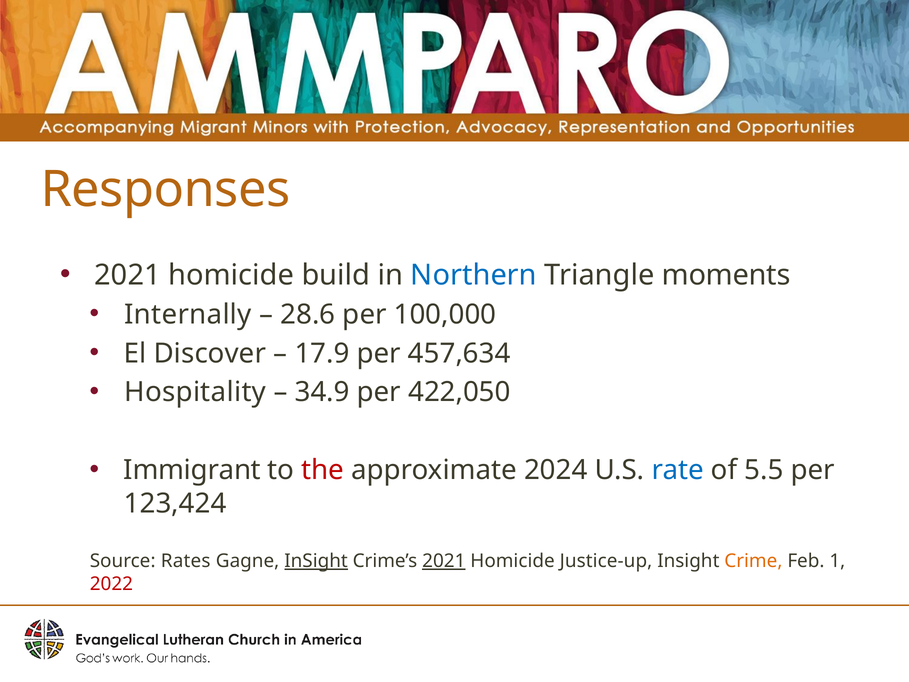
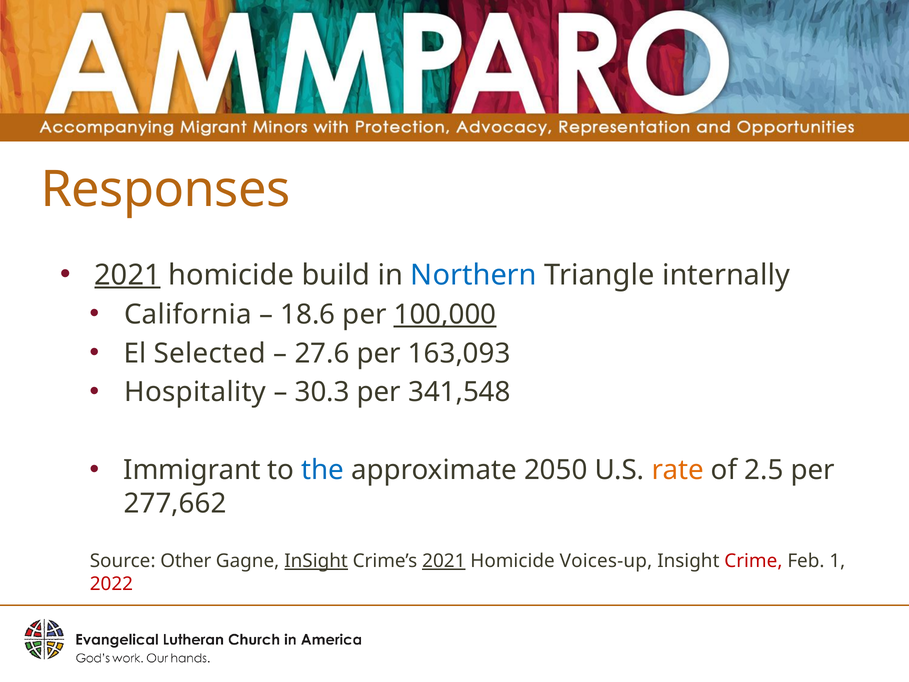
2021 underline: none -> present (128, 275)
moments: moments -> internally (726, 275)
Internally: Internally -> California (188, 314)
28.6: 28.6 -> 18.6 (308, 314)
100,000 underline: none -> present (445, 314)
Discover: Discover -> Selected (210, 353)
17.9: 17.9 -> 27.6 (322, 353)
457,634: 457,634 -> 163,093 (459, 353)
34.9: 34.9 -> 30.3 (322, 392)
422,050: 422,050 -> 341,548 (459, 392)
the colour: red -> blue (323, 470)
2024: 2024 -> 2050 (556, 470)
rate colour: blue -> orange (678, 470)
5.5: 5.5 -> 2.5 (764, 470)
123,424: 123,424 -> 277,662 (175, 503)
Rates: Rates -> Other (186, 561)
Justice-up: Justice-up -> Voices-up (606, 561)
Crime colour: orange -> red (753, 561)
